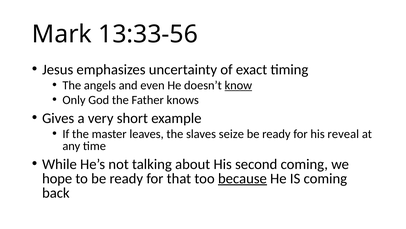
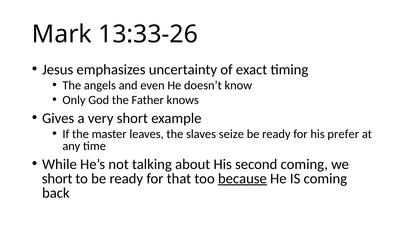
13:33-56: 13:33-56 -> 13:33-26 (148, 34)
know underline: present -> none (238, 85)
reveal: reveal -> prefer (343, 134)
hope: hope -> short (57, 178)
